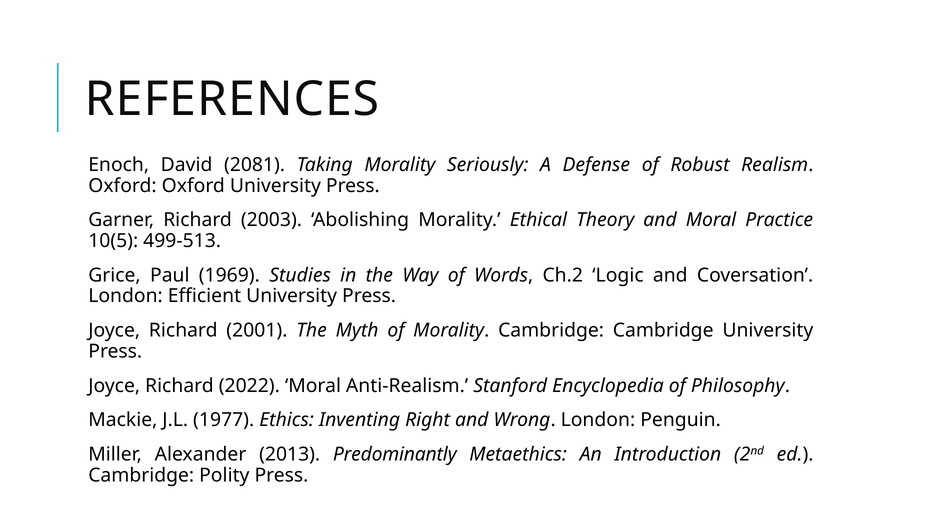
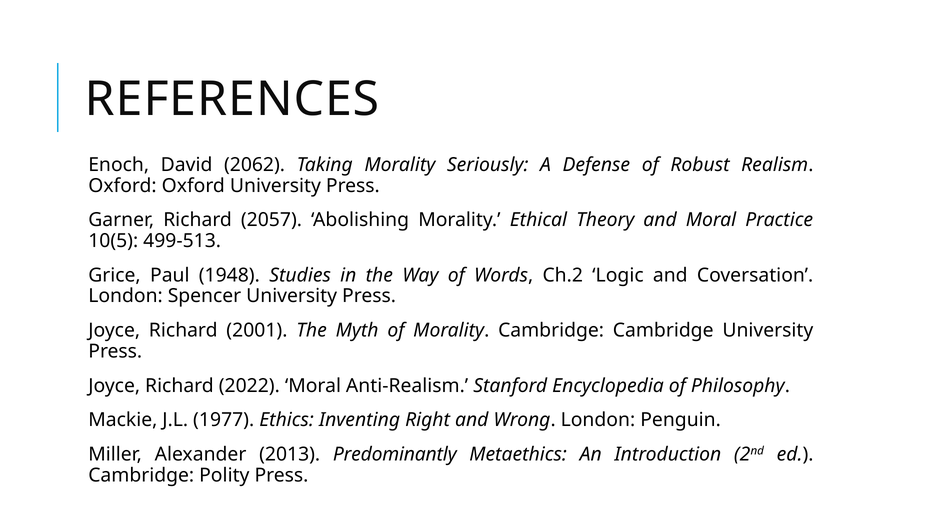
2081: 2081 -> 2062 (255, 165)
2003: 2003 -> 2057 (271, 220)
1969: 1969 -> 1948 (229, 275)
Efficient: Efficient -> Spencer (204, 296)
